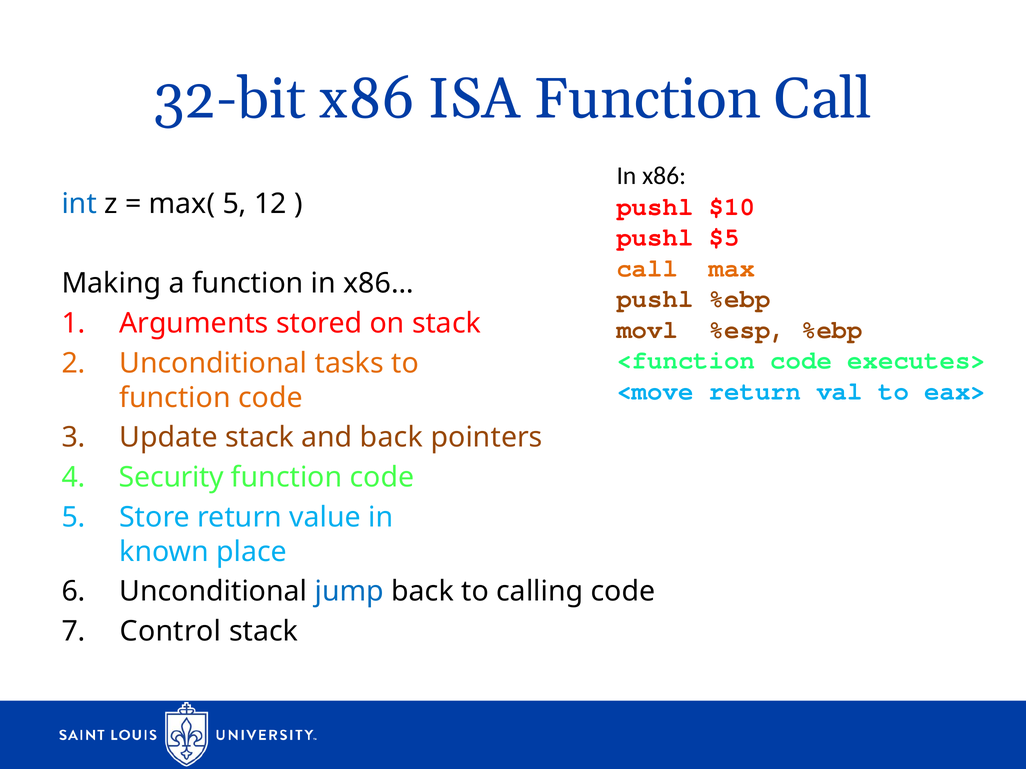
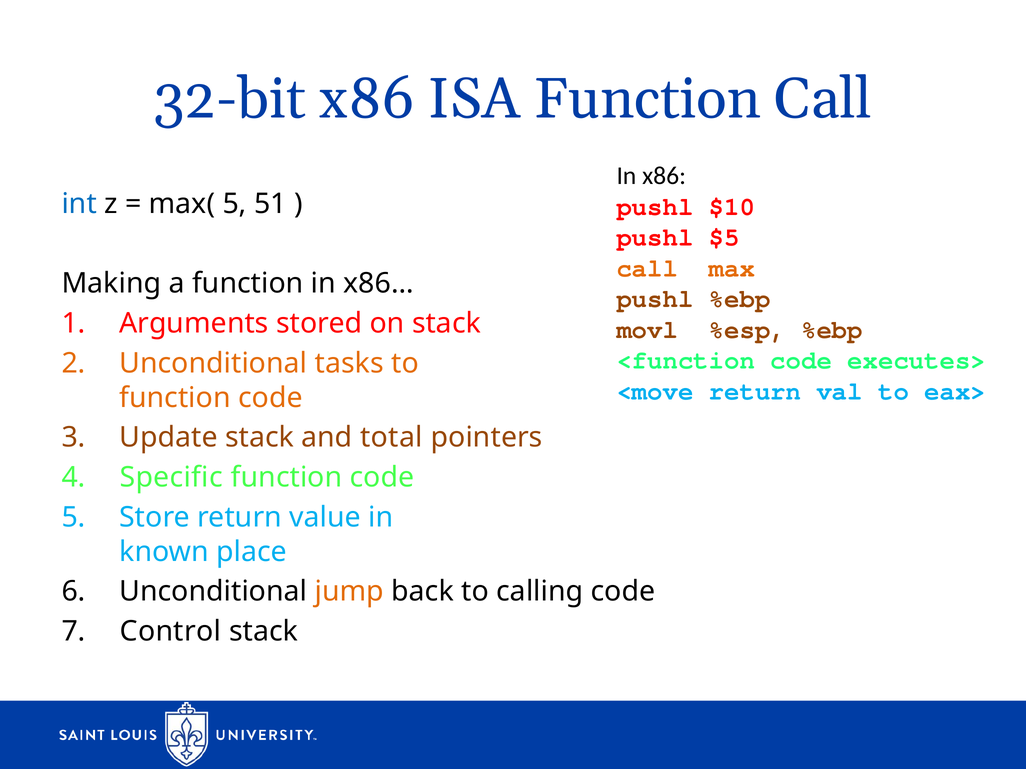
12: 12 -> 51 (270, 204)
and back: back -> total (392, 438)
Security: Security -> Specific (171, 478)
jump colour: blue -> orange (349, 592)
